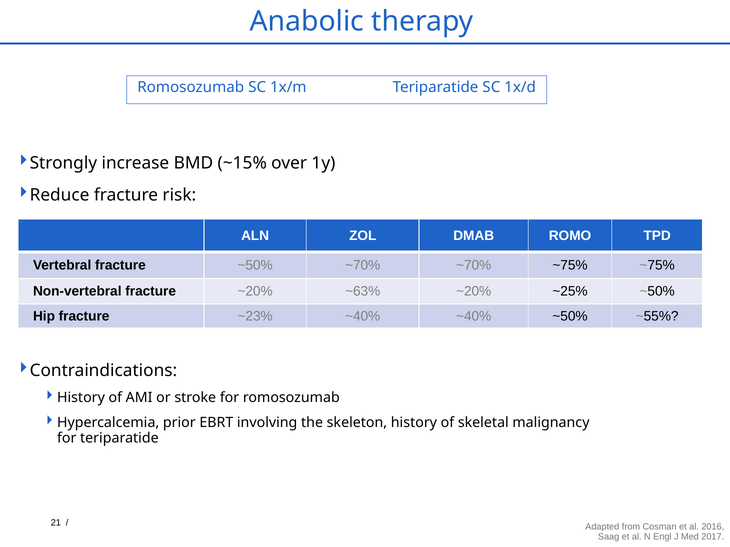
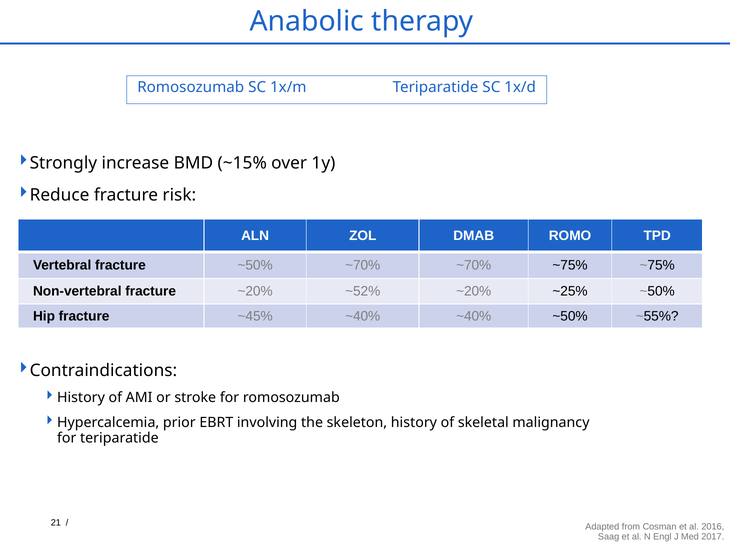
~63%: ~63% -> ~52% (363, 292)
~23%: ~23% -> ~45% (255, 316)
